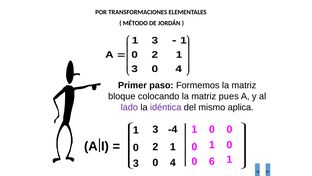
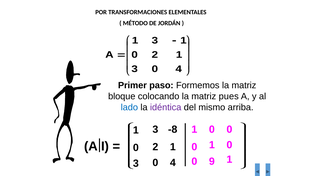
lado colour: purple -> blue (129, 107)
aplica: aplica -> arriba (241, 107)
-4: -4 -> -8 (173, 129)
6: 6 -> 9 (212, 161)
